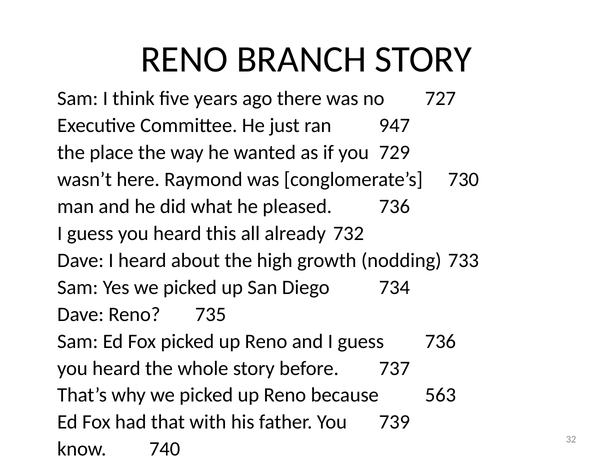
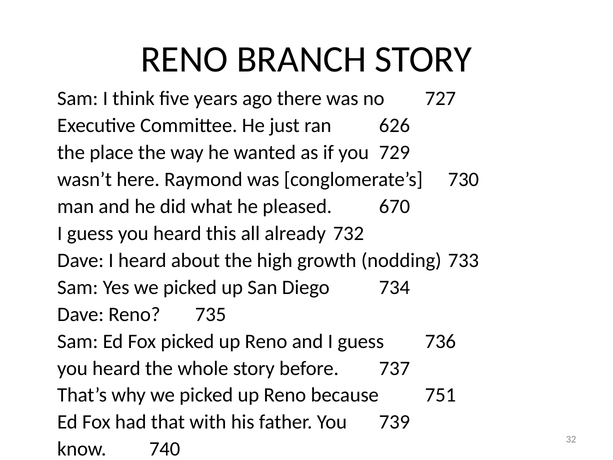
947: 947 -> 626 (394, 125)
pleased 736: 736 -> 670 (394, 206)
563: 563 -> 751 (440, 395)
